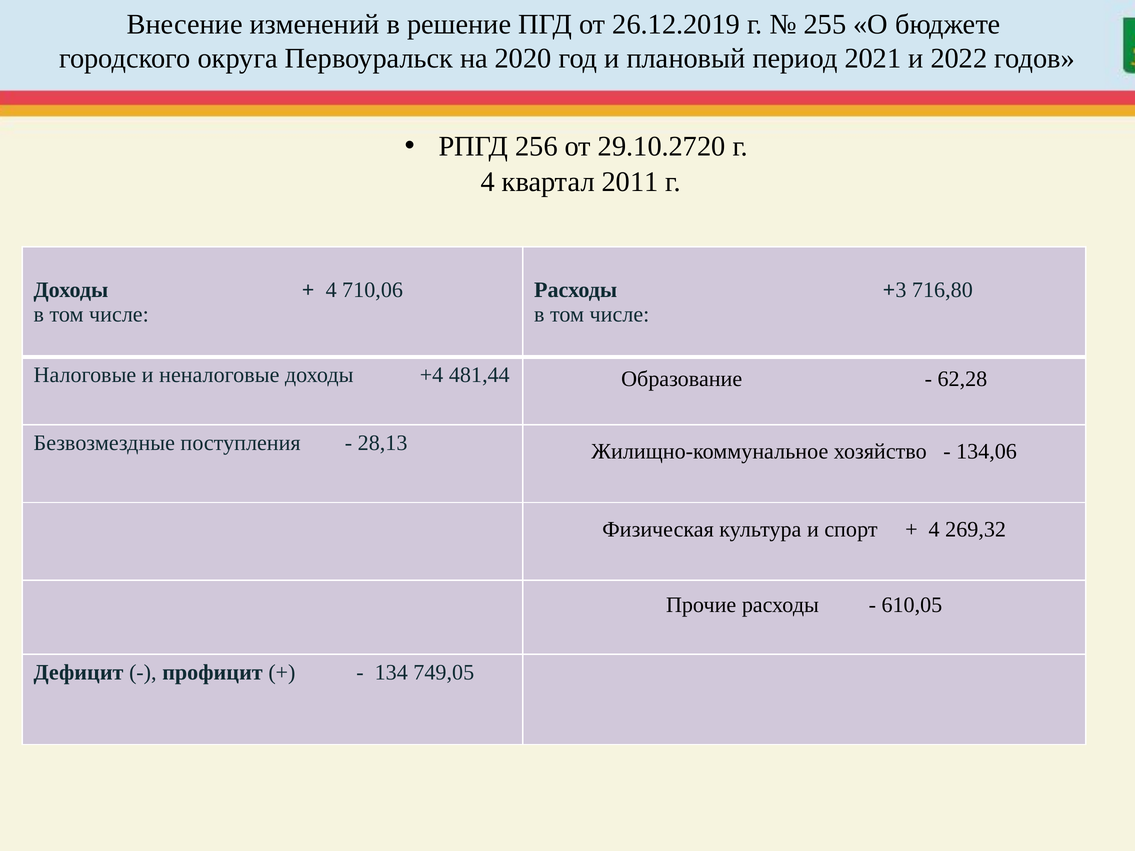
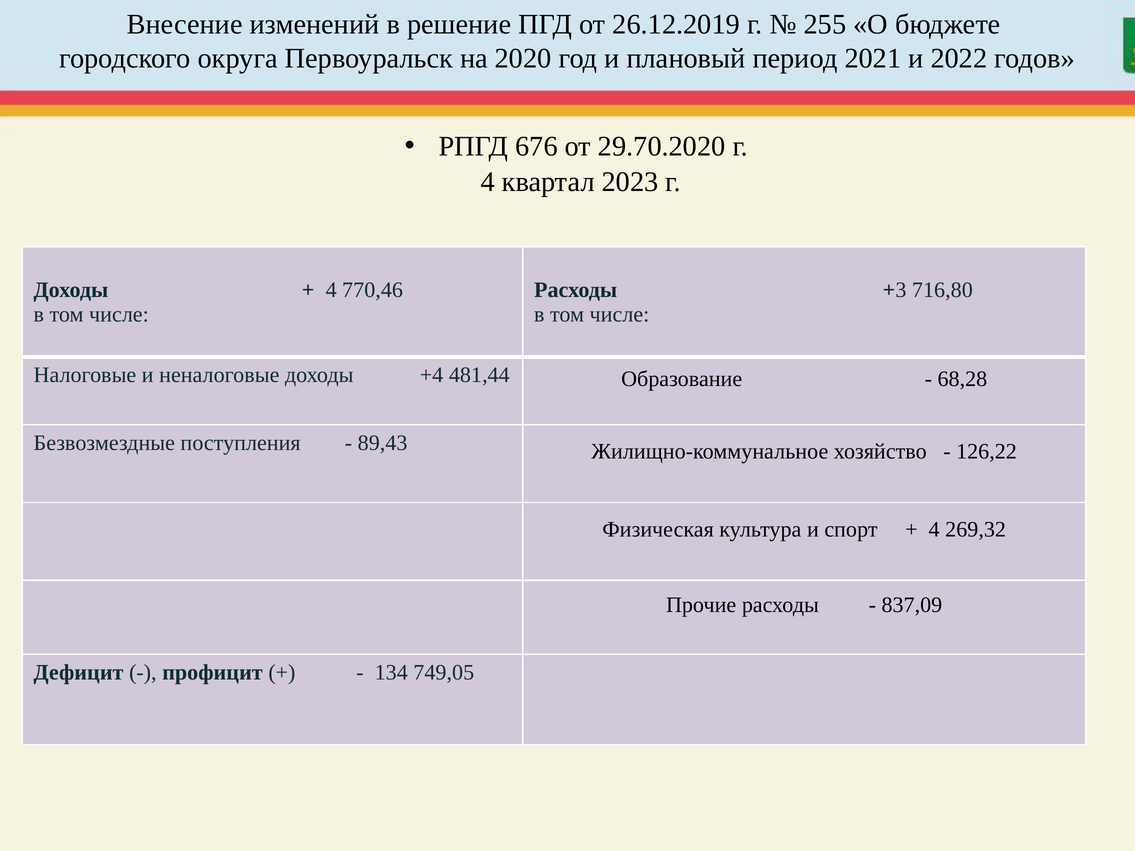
256: 256 -> 676 (536, 146)
29.10.2720: 29.10.2720 -> 29.70.2020 (662, 146)
2011: 2011 -> 2023 (630, 182)
710,06: 710,06 -> 770,46 (373, 290)
62,28: 62,28 -> 68,28 (962, 379)
28,13: 28,13 -> 89,43 (383, 443)
134,06: 134,06 -> 126,22 (987, 452)
610,05: 610,05 -> 837,09 (912, 605)
